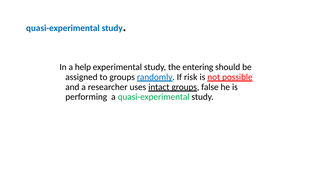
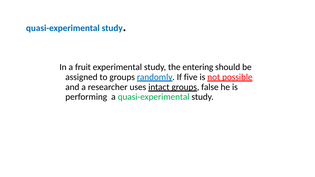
help: help -> fruit (83, 67)
risk: risk -> five (191, 77)
